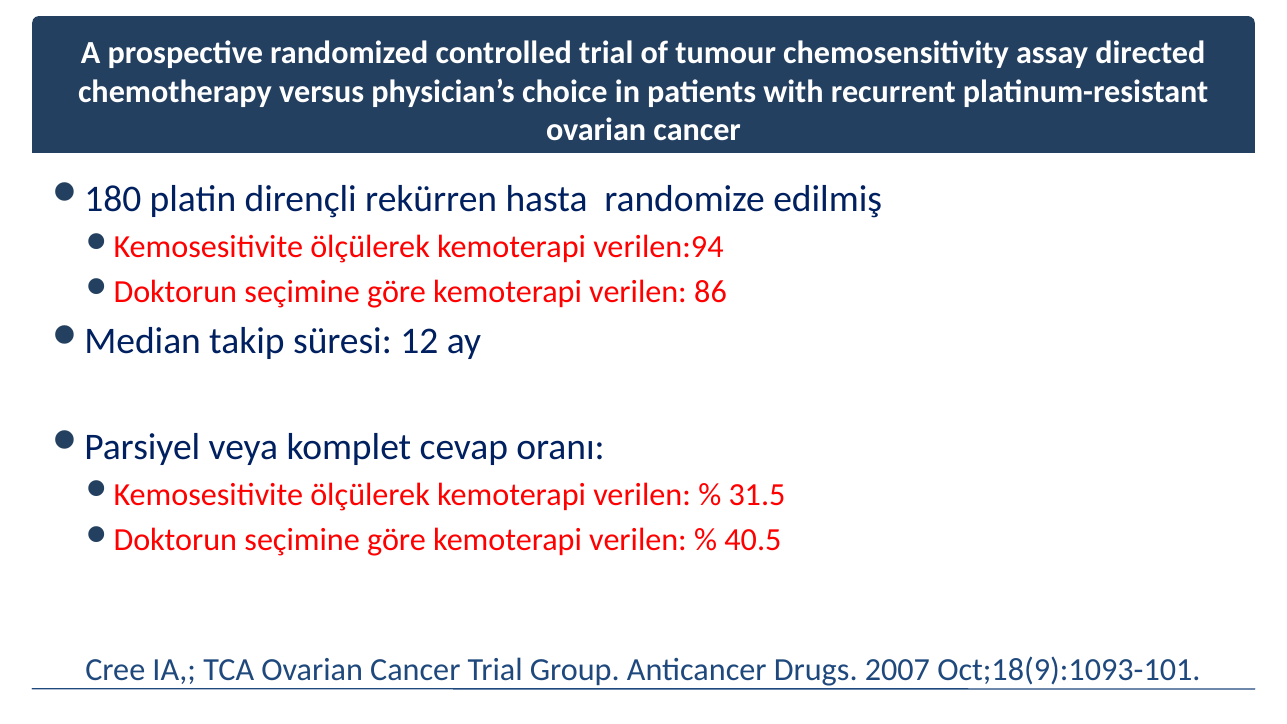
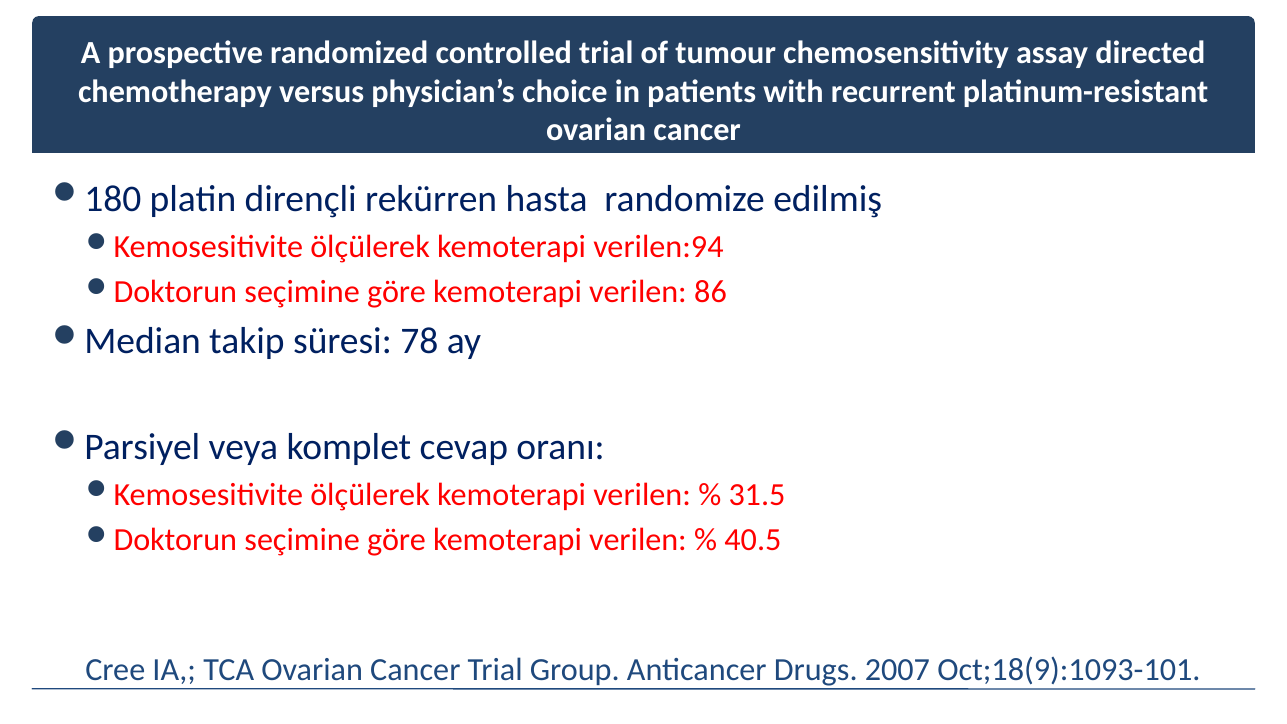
12: 12 -> 78 (419, 342)
